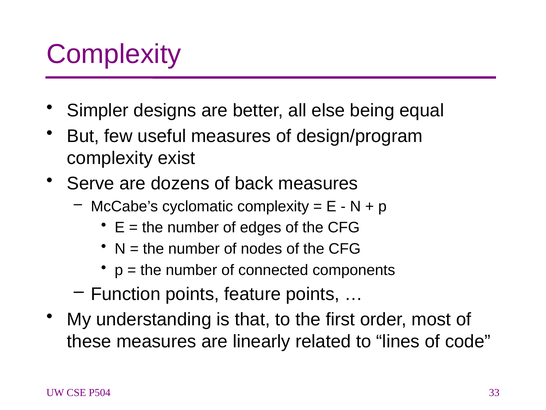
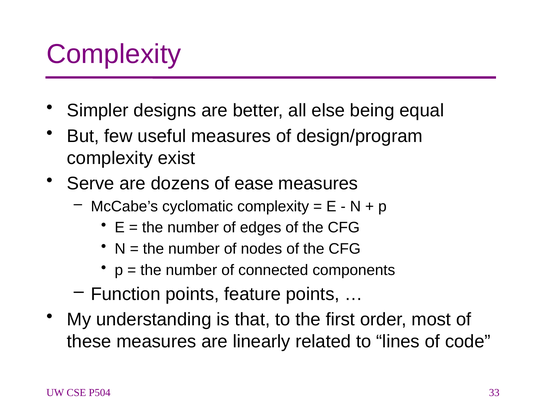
back: back -> ease (254, 183)
